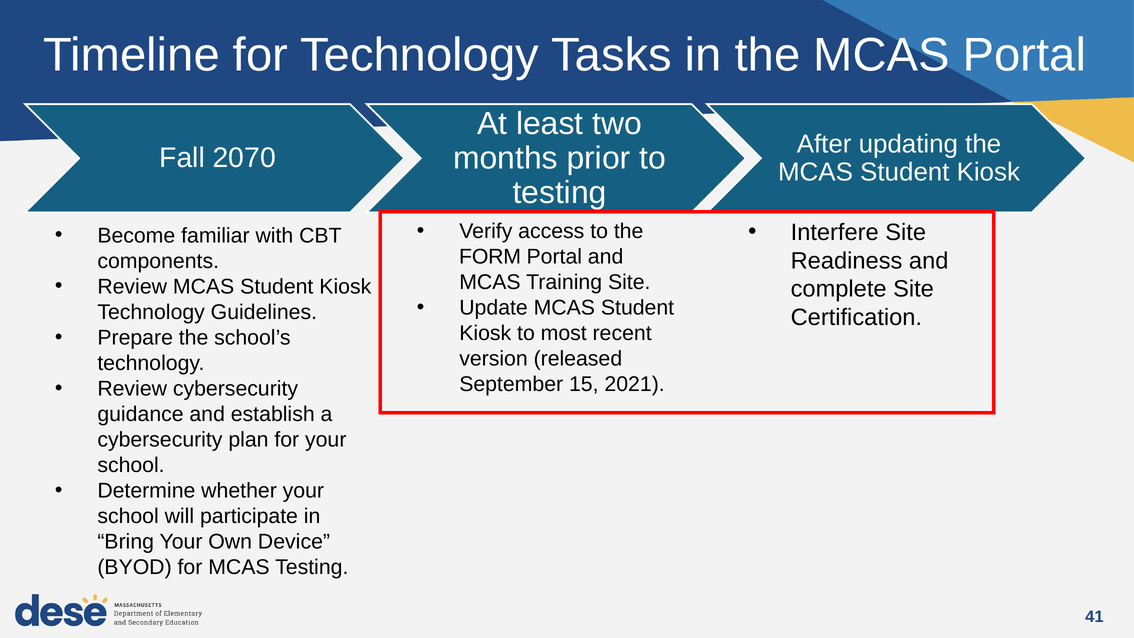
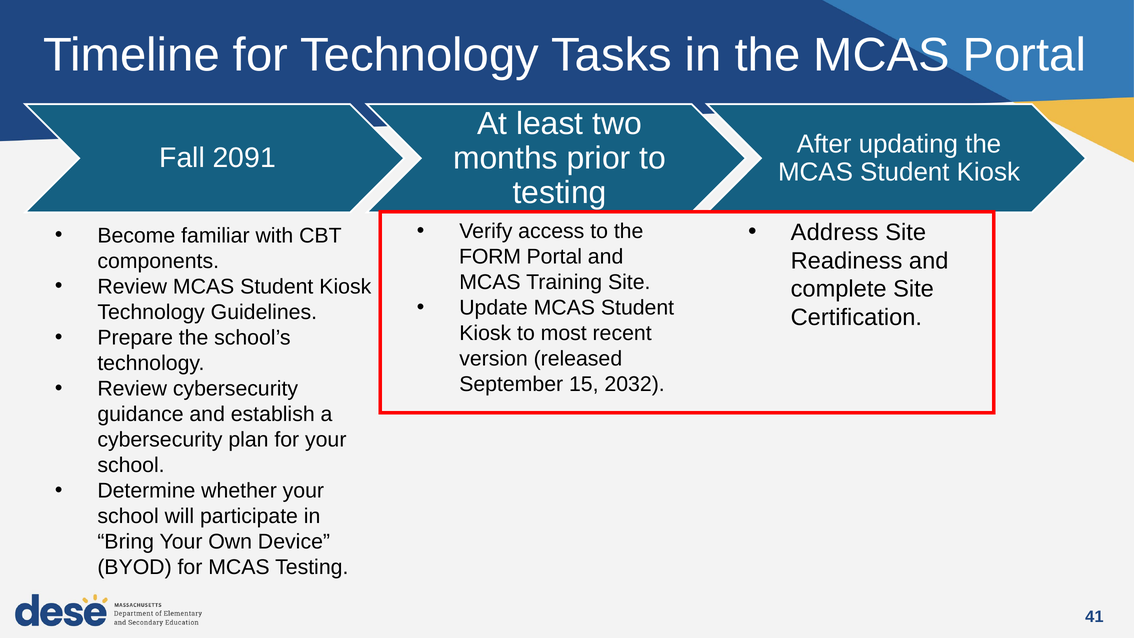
2070: 2070 -> 2091 (244, 158)
Interfere: Interfere -> Address (835, 232)
2021: 2021 -> 2032 (635, 384)
